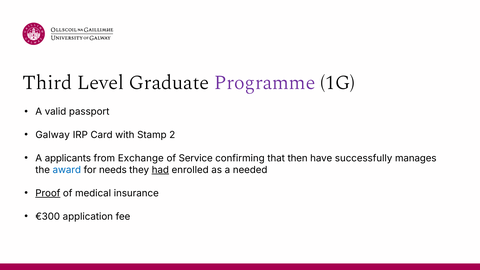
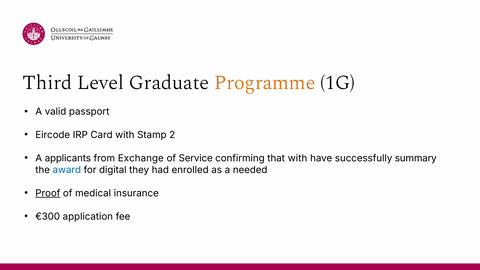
Programme colour: purple -> orange (265, 83)
Galway: Galway -> Eircode (53, 135)
that then: then -> with (298, 158)
manages: manages -> summary (416, 158)
needs: needs -> digital (113, 170)
had underline: present -> none (160, 170)
